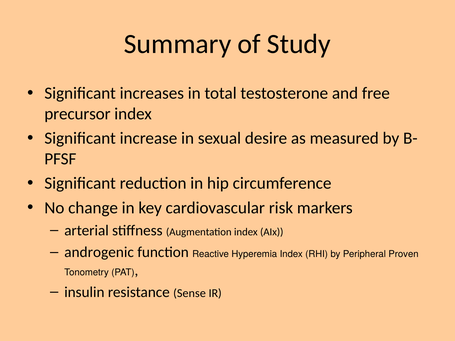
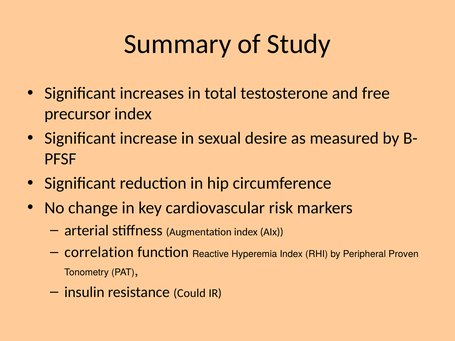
androgenic: androgenic -> correlation (99, 252)
Sense: Sense -> Could (190, 293)
